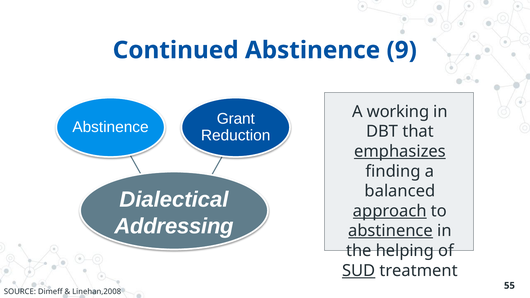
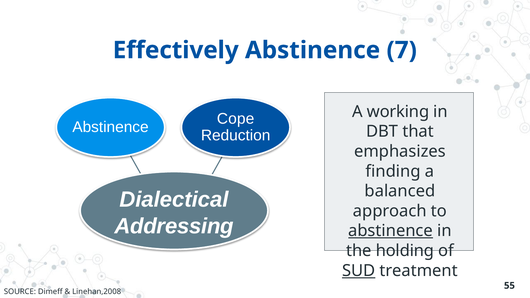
Continued: Continued -> Effectively (176, 50)
9: 9 -> 7 (402, 50)
Grant: Grant -> Cope (236, 119)
emphasizes underline: present -> none (400, 151)
approach underline: present -> none (390, 211)
helping: helping -> holding (405, 251)
